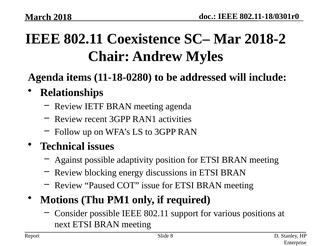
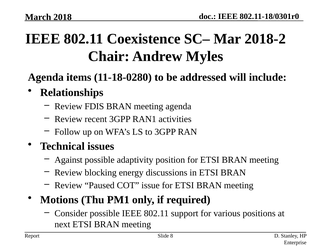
IETF: IETF -> FDIS (94, 106)
